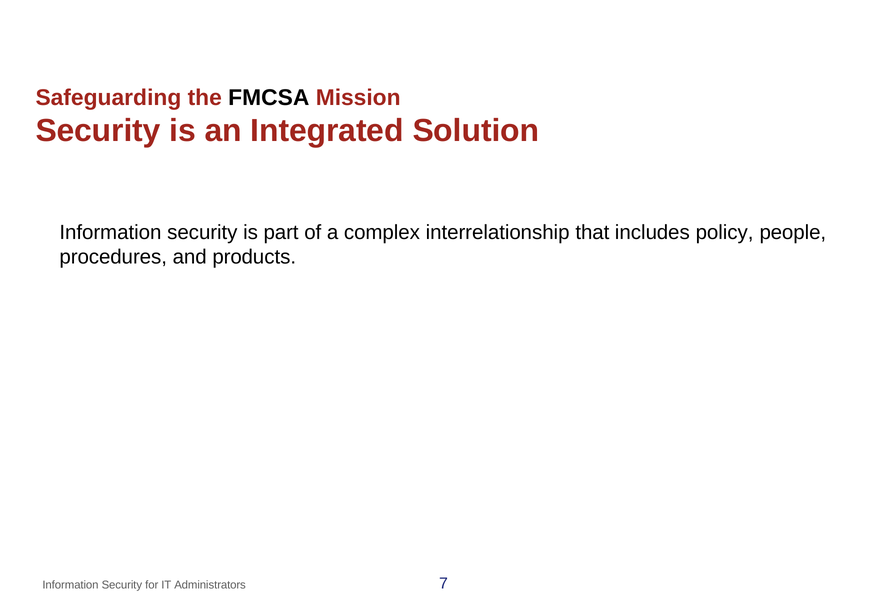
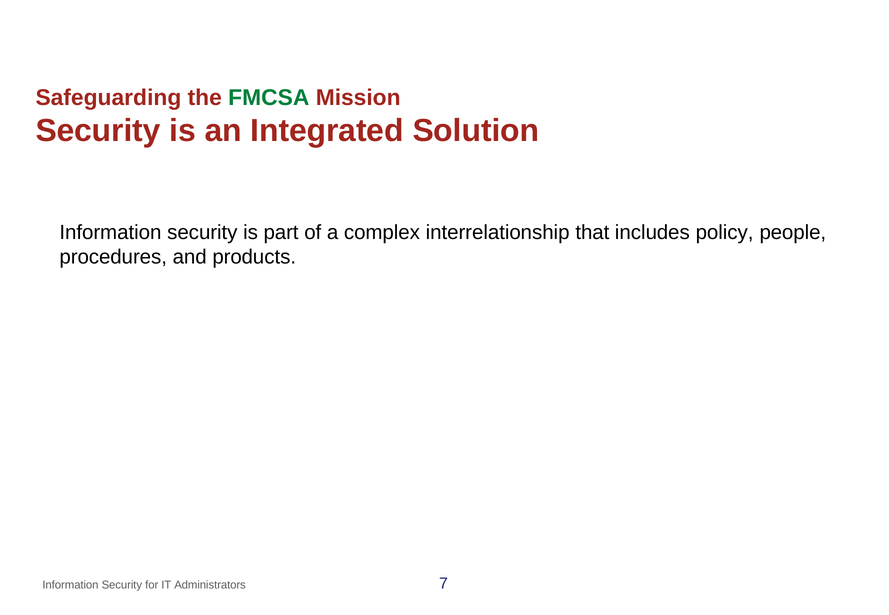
FMCSA colour: black -> green (269, 98)
